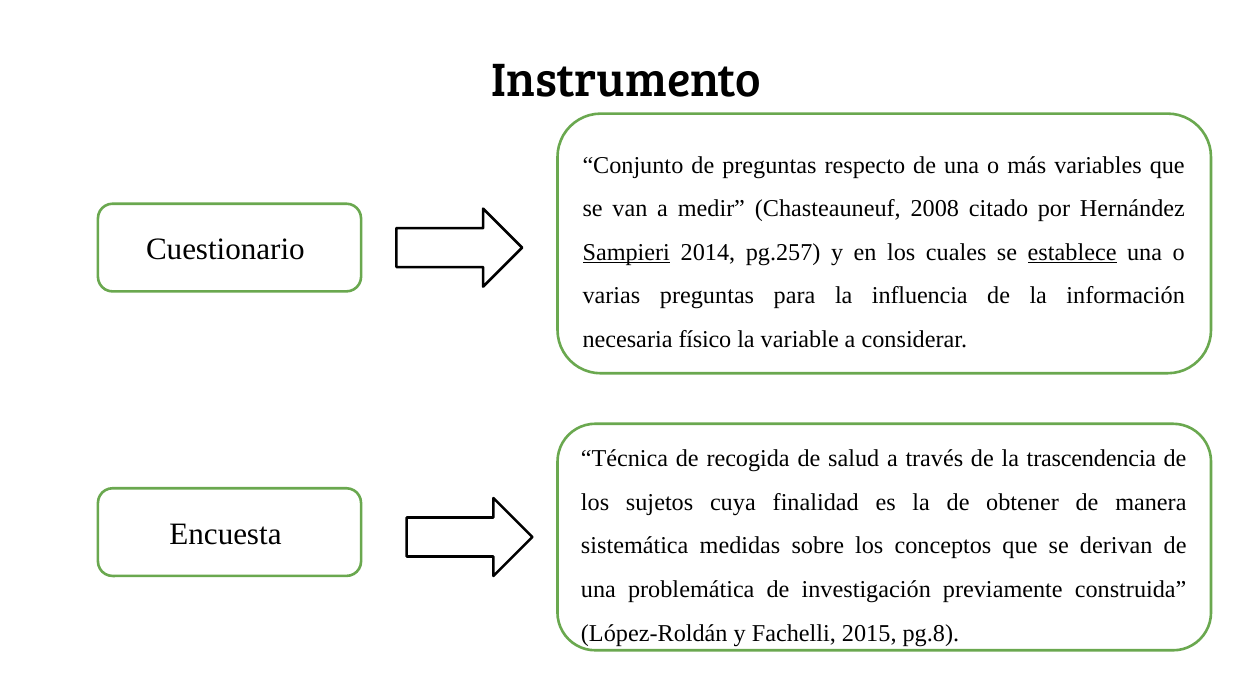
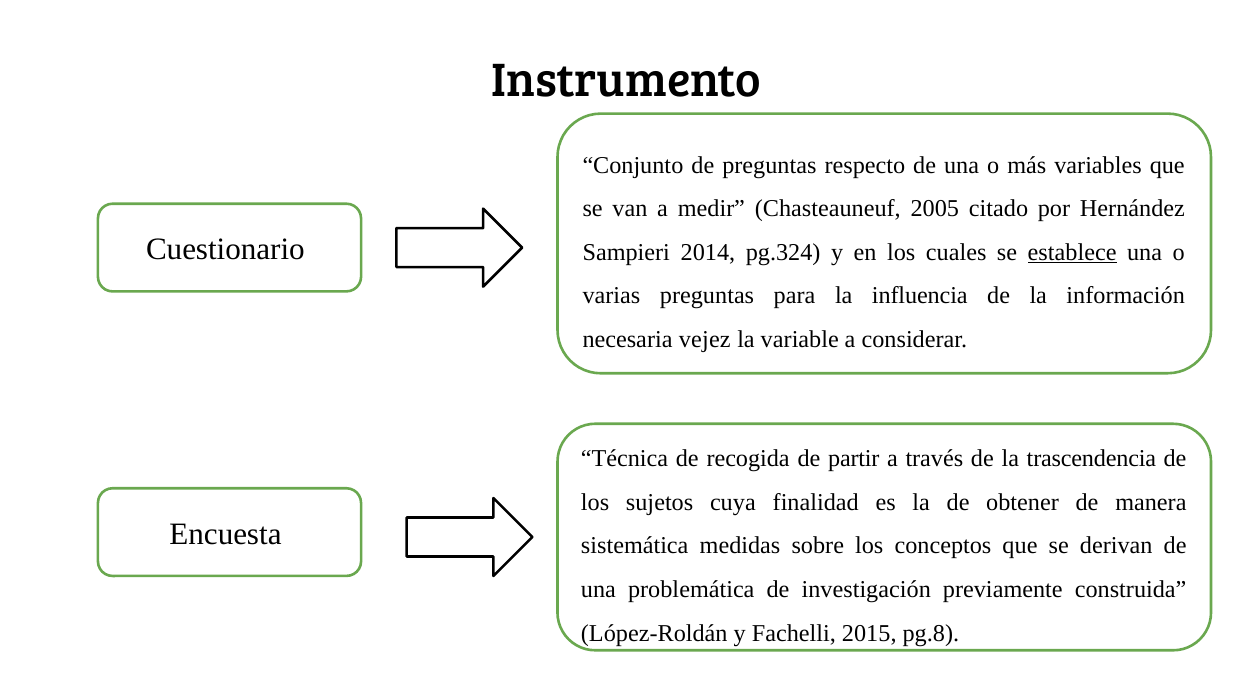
2008: 2008 -> 2005 (935, 209)
Sampieri underline: present -> none (626, 252)
pg.257: pg.257 -> pg.324 (783, 252)
físico: físico -> vejez (705, 340)
salud: salud -> partir (854, 459)
